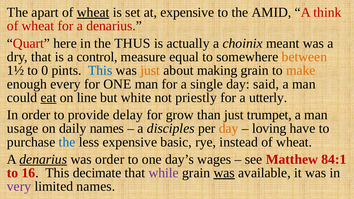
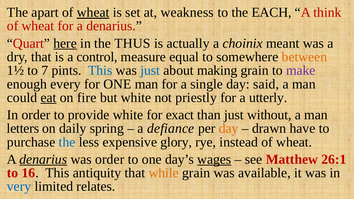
at expensive: expensive -> weakness (187, 12)
AMID: AMID -> EACH (272, 12)
here underline: none -> present (65, 43)
0: 0 -> 7 (45, 70)
just colour: orange -> blue (150, 70)
make colour: orange -> purple (301, 70)
line: line -> fire (87, 98)
provide delay: delay -> white (128, 115)
grow: grow -> exact (180, 115)
trumpet: trumpet -> without (269, 115)
usage: usage -> letters (23, 129)
daily names: names -> spring (107, 129)
disciples: disciples -> defiance (171, 129)
loving: loving -> drawn (269, 129)
basic: basic -> glory (176, 142)
wages underline: none -> present (214, 159)
84:1: 84:1 -> 26:1 (334, 159)
decimate: decimate -> antiquity (97, 173)
while colour: purple -> orange (164, 173)
was underline: present -> none (224, 173)
very colour: purple -> blue (19, 187)
limited names: names -> relates (96, 187)
